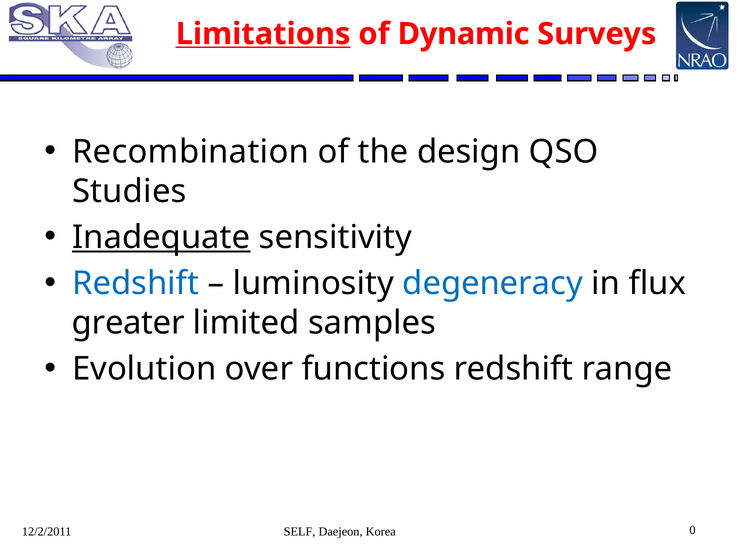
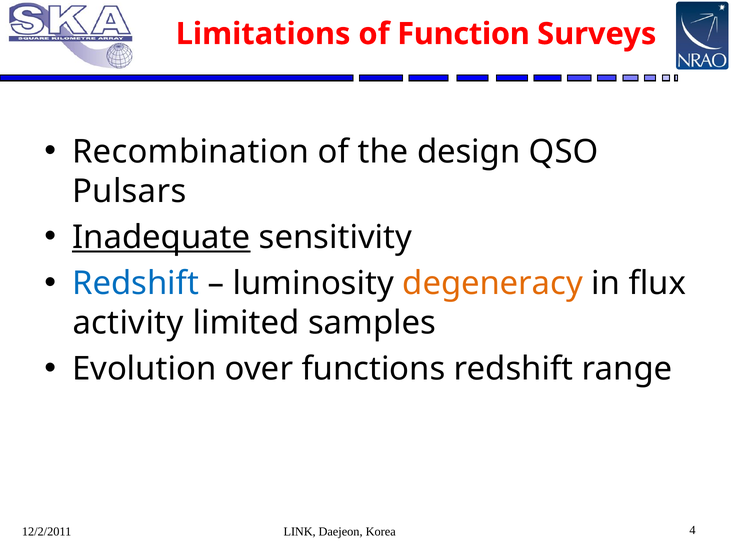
Limitations underline: present -> none (263, 34)
Dynamic: Dynamic -> Function (464, 34)
Studies: Studies -> Pulsars (129, 191)
degeneracy colour: blue -> orange (493, 283)
greater: greater -> activity (128, 323)
SELF: SELF -> LINK (300, 532)
0: 0 -> 4 (693, 530)
